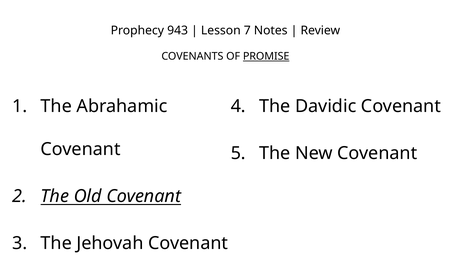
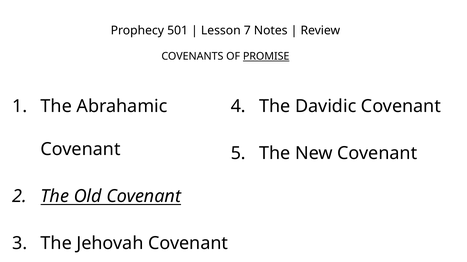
943: 943 -> 501 (178, 31)
